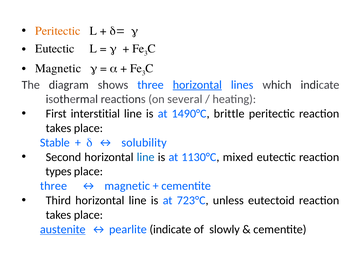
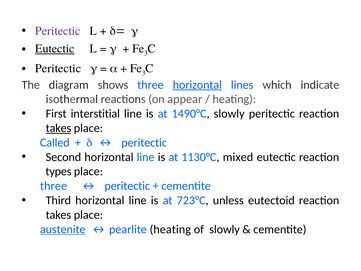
Peritectic colour: orange -> purple (58, 31)
Eutectic underline: none -> present (55, 49)
Magnetic: Magnetic -> Peritectic (58, 68)
several: several -> appear (185, 99)
1490°C brittle: brittle -> slowly (229, 114)
takes underline: none -> present (58, 128)
Stable: Stable -> Called (55, 142)
solubility: solubility -> peritectic (144, 142)
magnetic: magnetic -> peritectic (127, 186)
pearlite indicate: indicate -> heating (170, 229)
